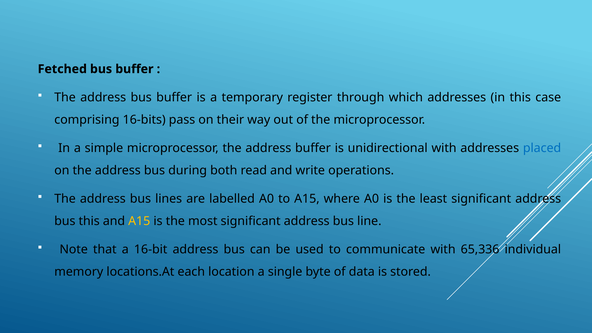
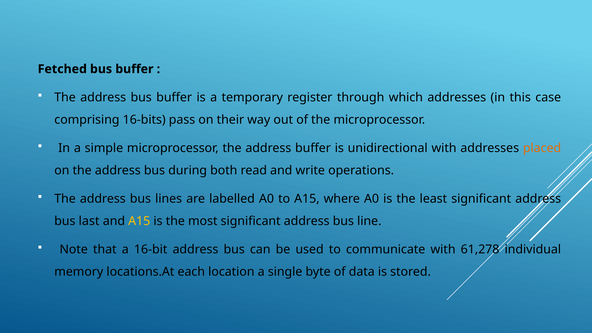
placed colour: blue -> orange (542, 148)
bus this: this -> last (89, 221)
65,336: 65,336 -> 61,278 (480, 249)
